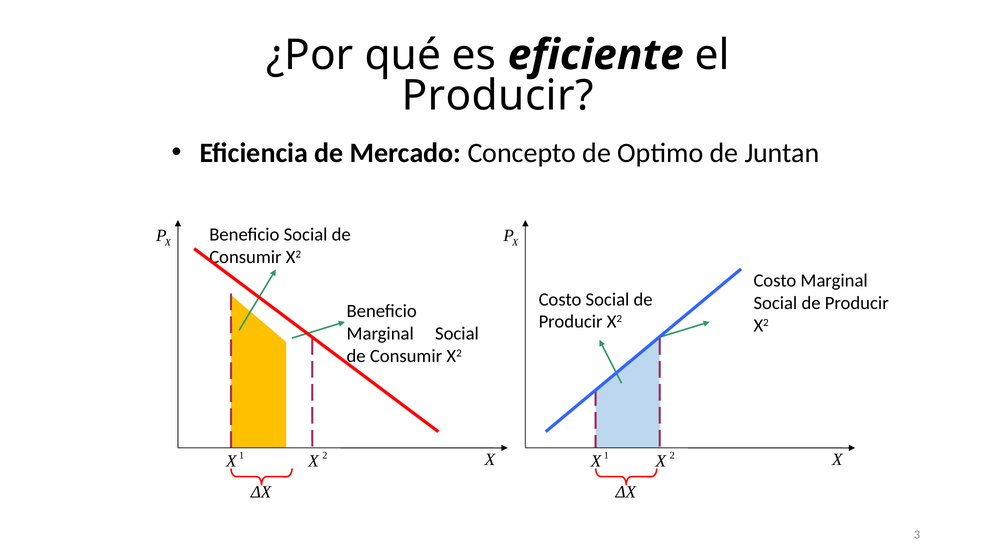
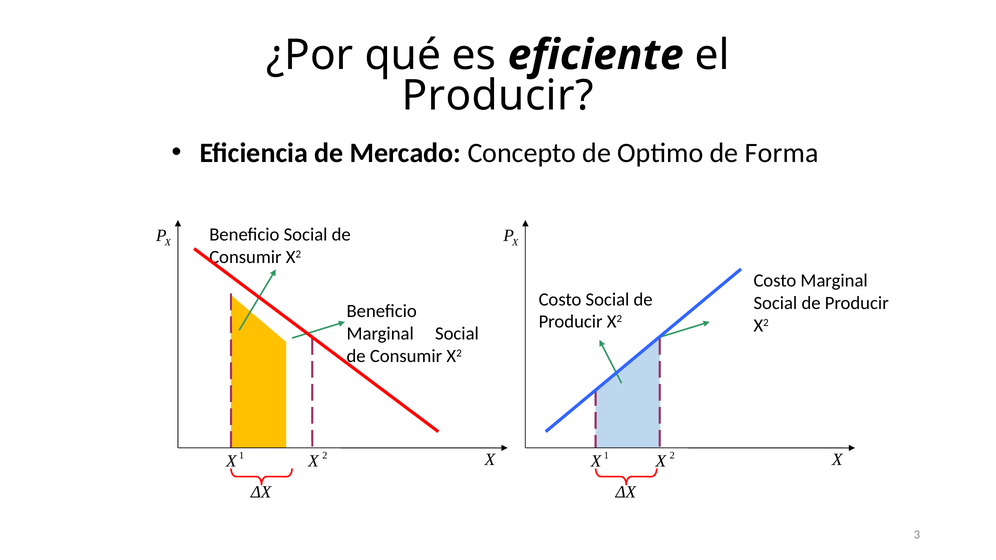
Juntan: Juntan -> Forma (782, 153)
